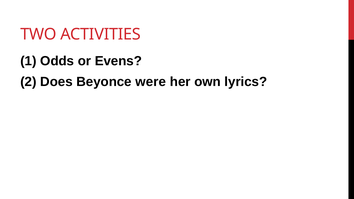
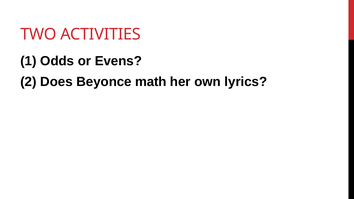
were: were -> math (151, 82)
